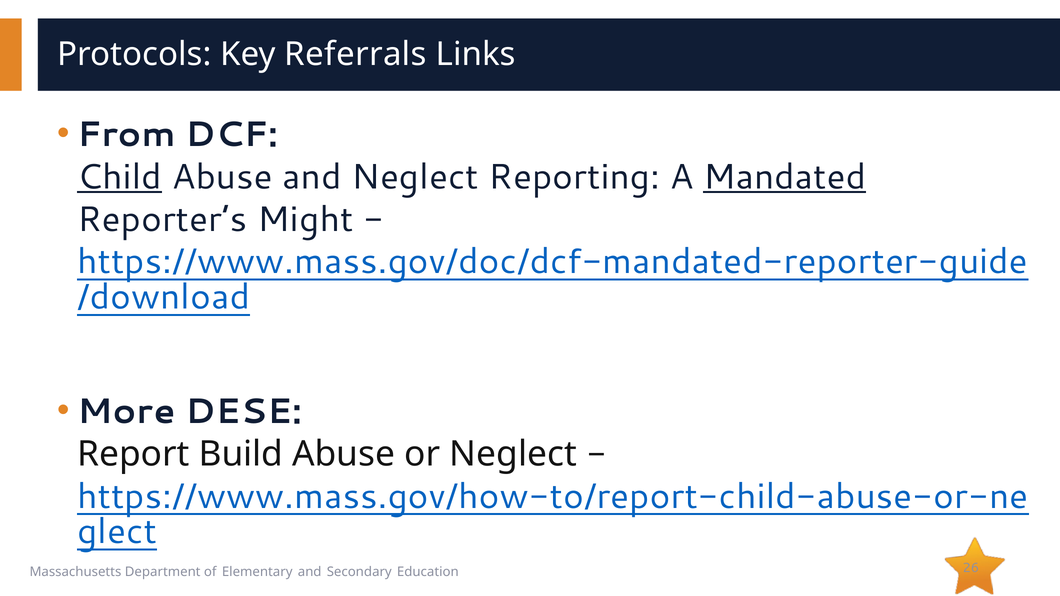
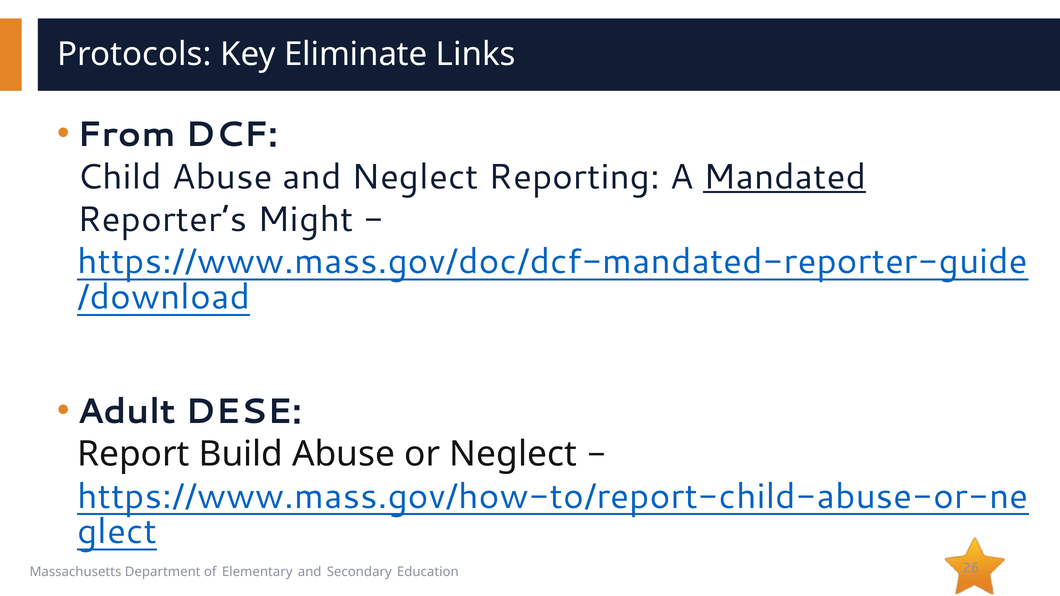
Referrals: Referrals -> Eliminate (356, 54)
Child underline: present -> none (120, 177)
More: More -> Adult (127, 412)
